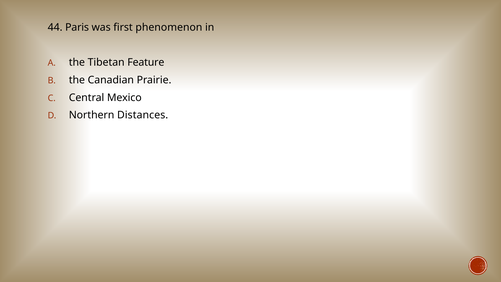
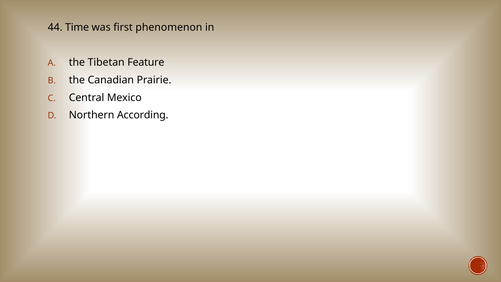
Paris: Paris -> Time (77, 27)
Distances: Distances -> According (143, 115)
